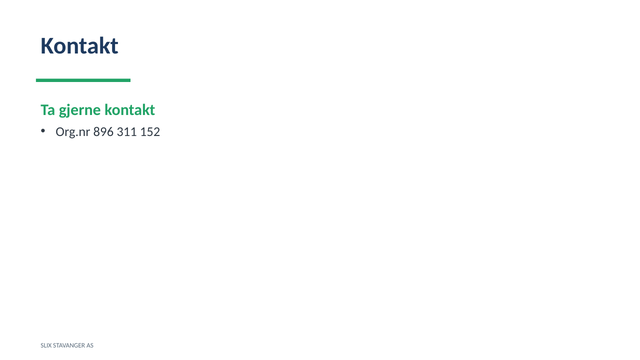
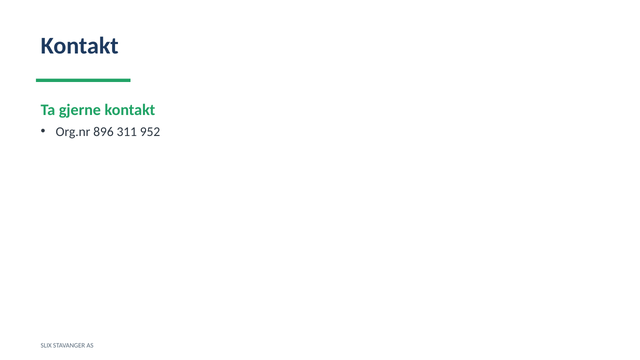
152: 152 -> 952 (150, 132)
